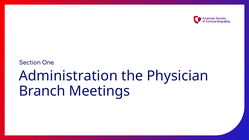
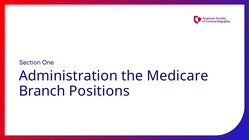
Physician: Physician -> Medicare (178, 76)
Meetings: Meetings -> Positions (99, 91)
